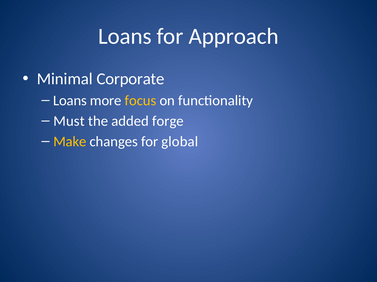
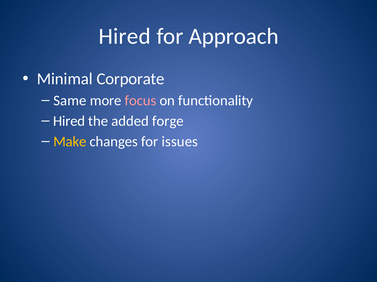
Loans: Loans -> Hired (125, 36)
Loans: Loans -> Same (70, 101)
focus colour: yellow -> pink (141, 101)
Must: Must -> Hired (69, 121)
global: global -> issues (180, 142)
